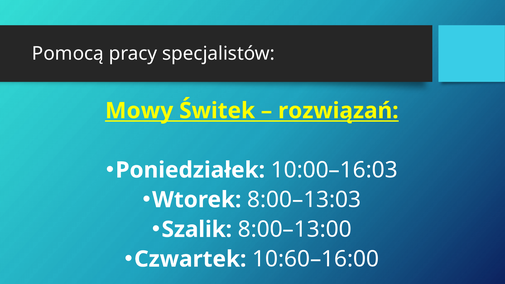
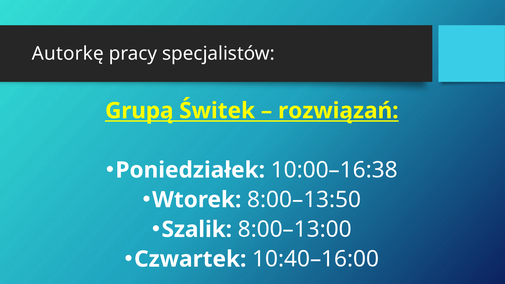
Pomocą: Pomocą -> Autorkę (68, 53)
Mowy: Mowy -> Grupą (139, 111)
10:00–16:03: 10:00–16:03 -> 10:00–16:38 (334, 170)
8:00–13:03: 8:00–13:03 -> 8:00–13:50 (304, 200)
10:60–16:00: 10:60–16:00 -> 10:40–16:00 (316, 259)
